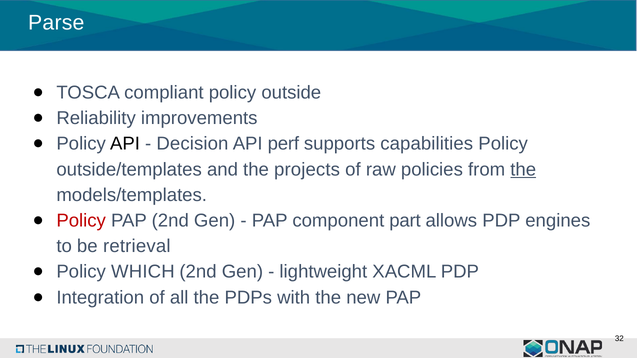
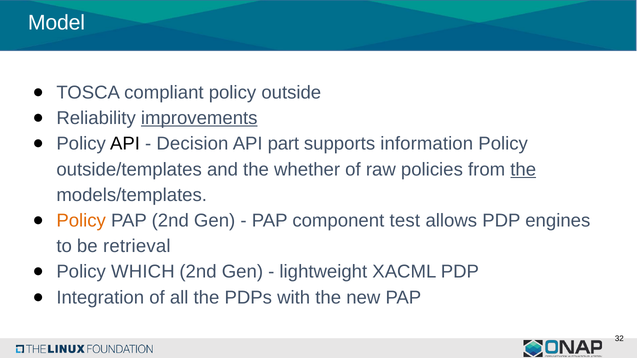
Parse: Parse -> Model (56, 23)
improvements underline: none -> present (199, 118)
perf: perf -> part (283, 144)
capabilities: capabilities -> information (427, 144)
projects: projects -> whether (307, 170)
Policy colour: red -> orange (81, 221)
part: part -> test (405, 221)
